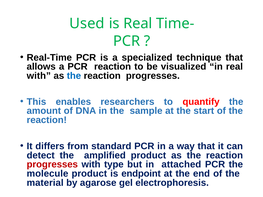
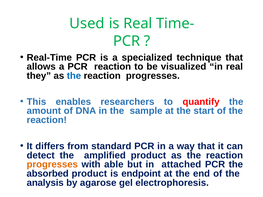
with: with -> they (39, 76)
progresses colour: red -> orange (52, 165)
type: type -> able (114, 165)
molecule: molecule -> absorbed (48, 174)
material: material -> analysis (45, 183)
